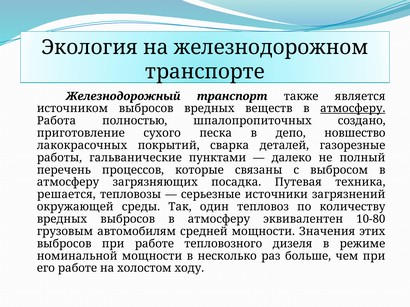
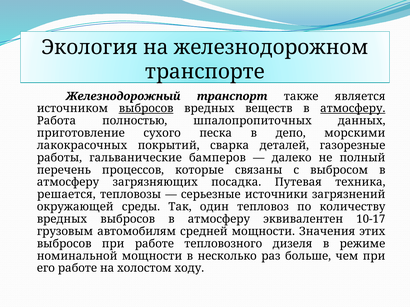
выбросов underline: none -> present (146, 109)
создано: создано -> данных (362, 121)
новшество: новшество -> морскими (355, 133)
пунктами: пунктами -> бамперов (217, 158)
10-80: 10-80 -> 10-17 (371, 219)
